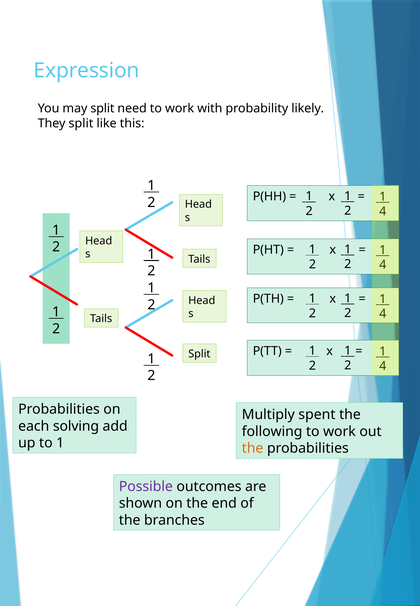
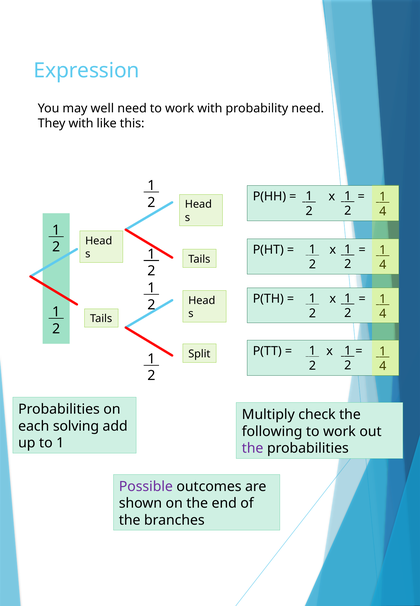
may split: split -> well (102, 108)
probability likely: likely -> need (308, 108)
They split: split -> with (81, 123)
spent: spent -> check (317, 415)
the colour: orange -> purple (253, 449)
